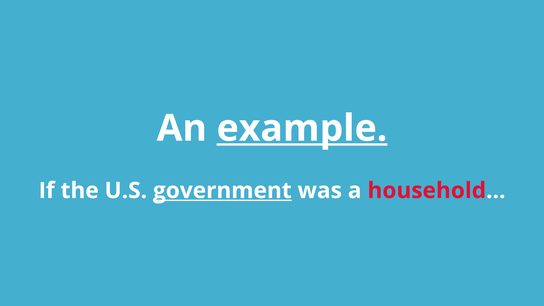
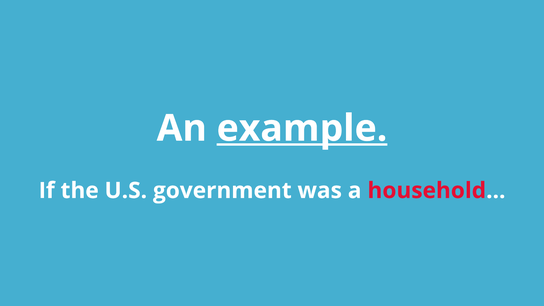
government underline: present -> none (222, 191)
